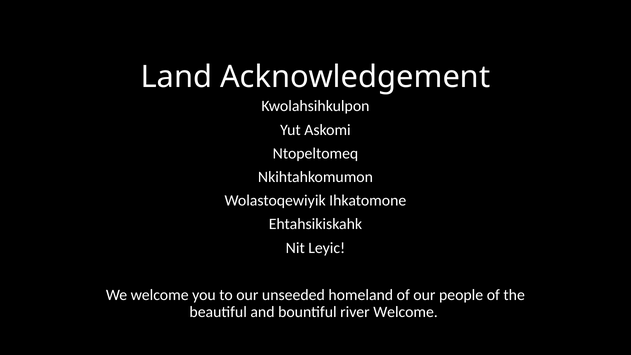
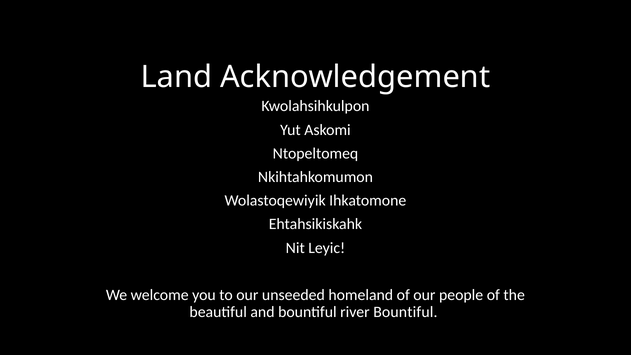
river Welcome: Welcome -> Bountiful (405, 312)
